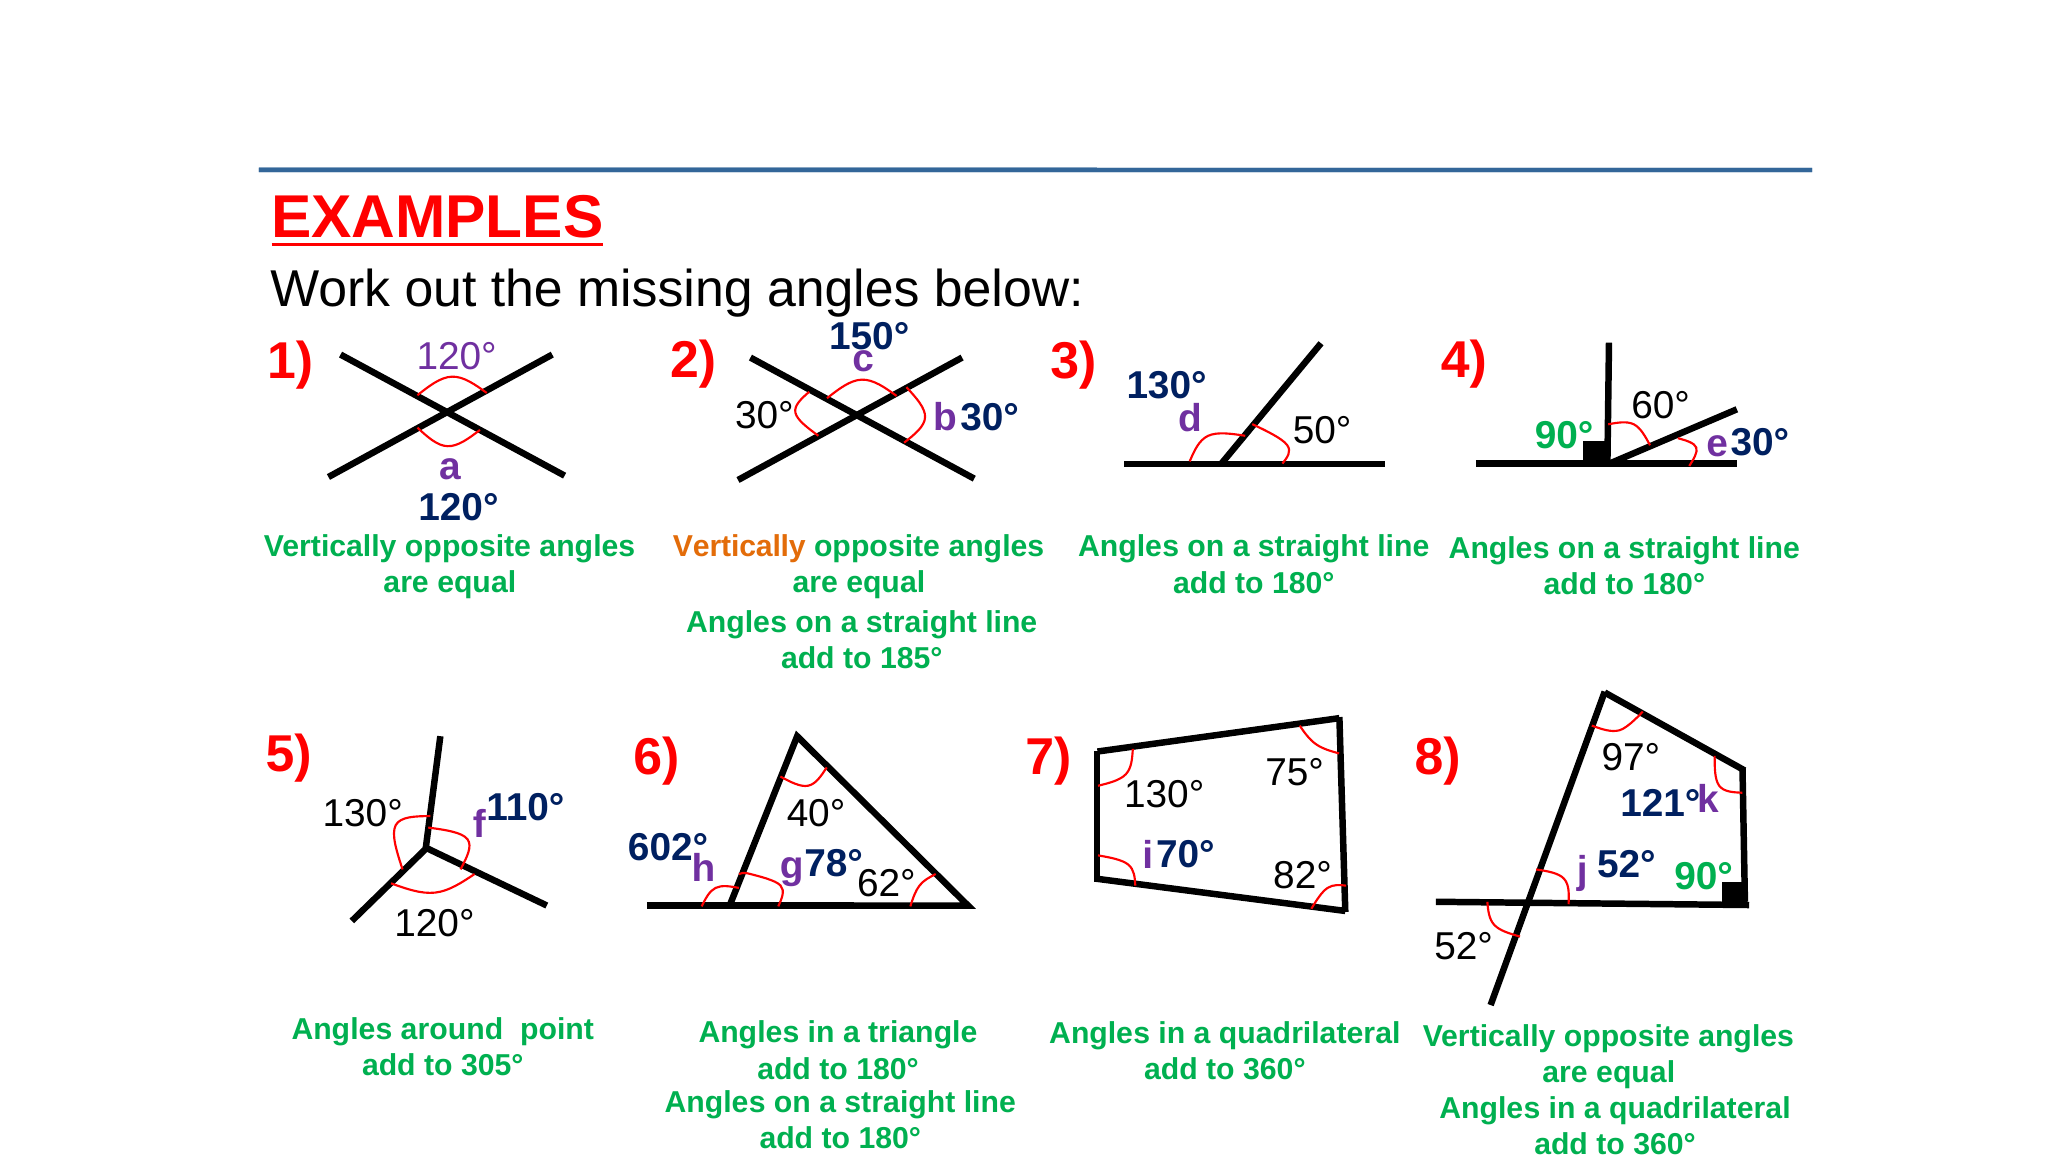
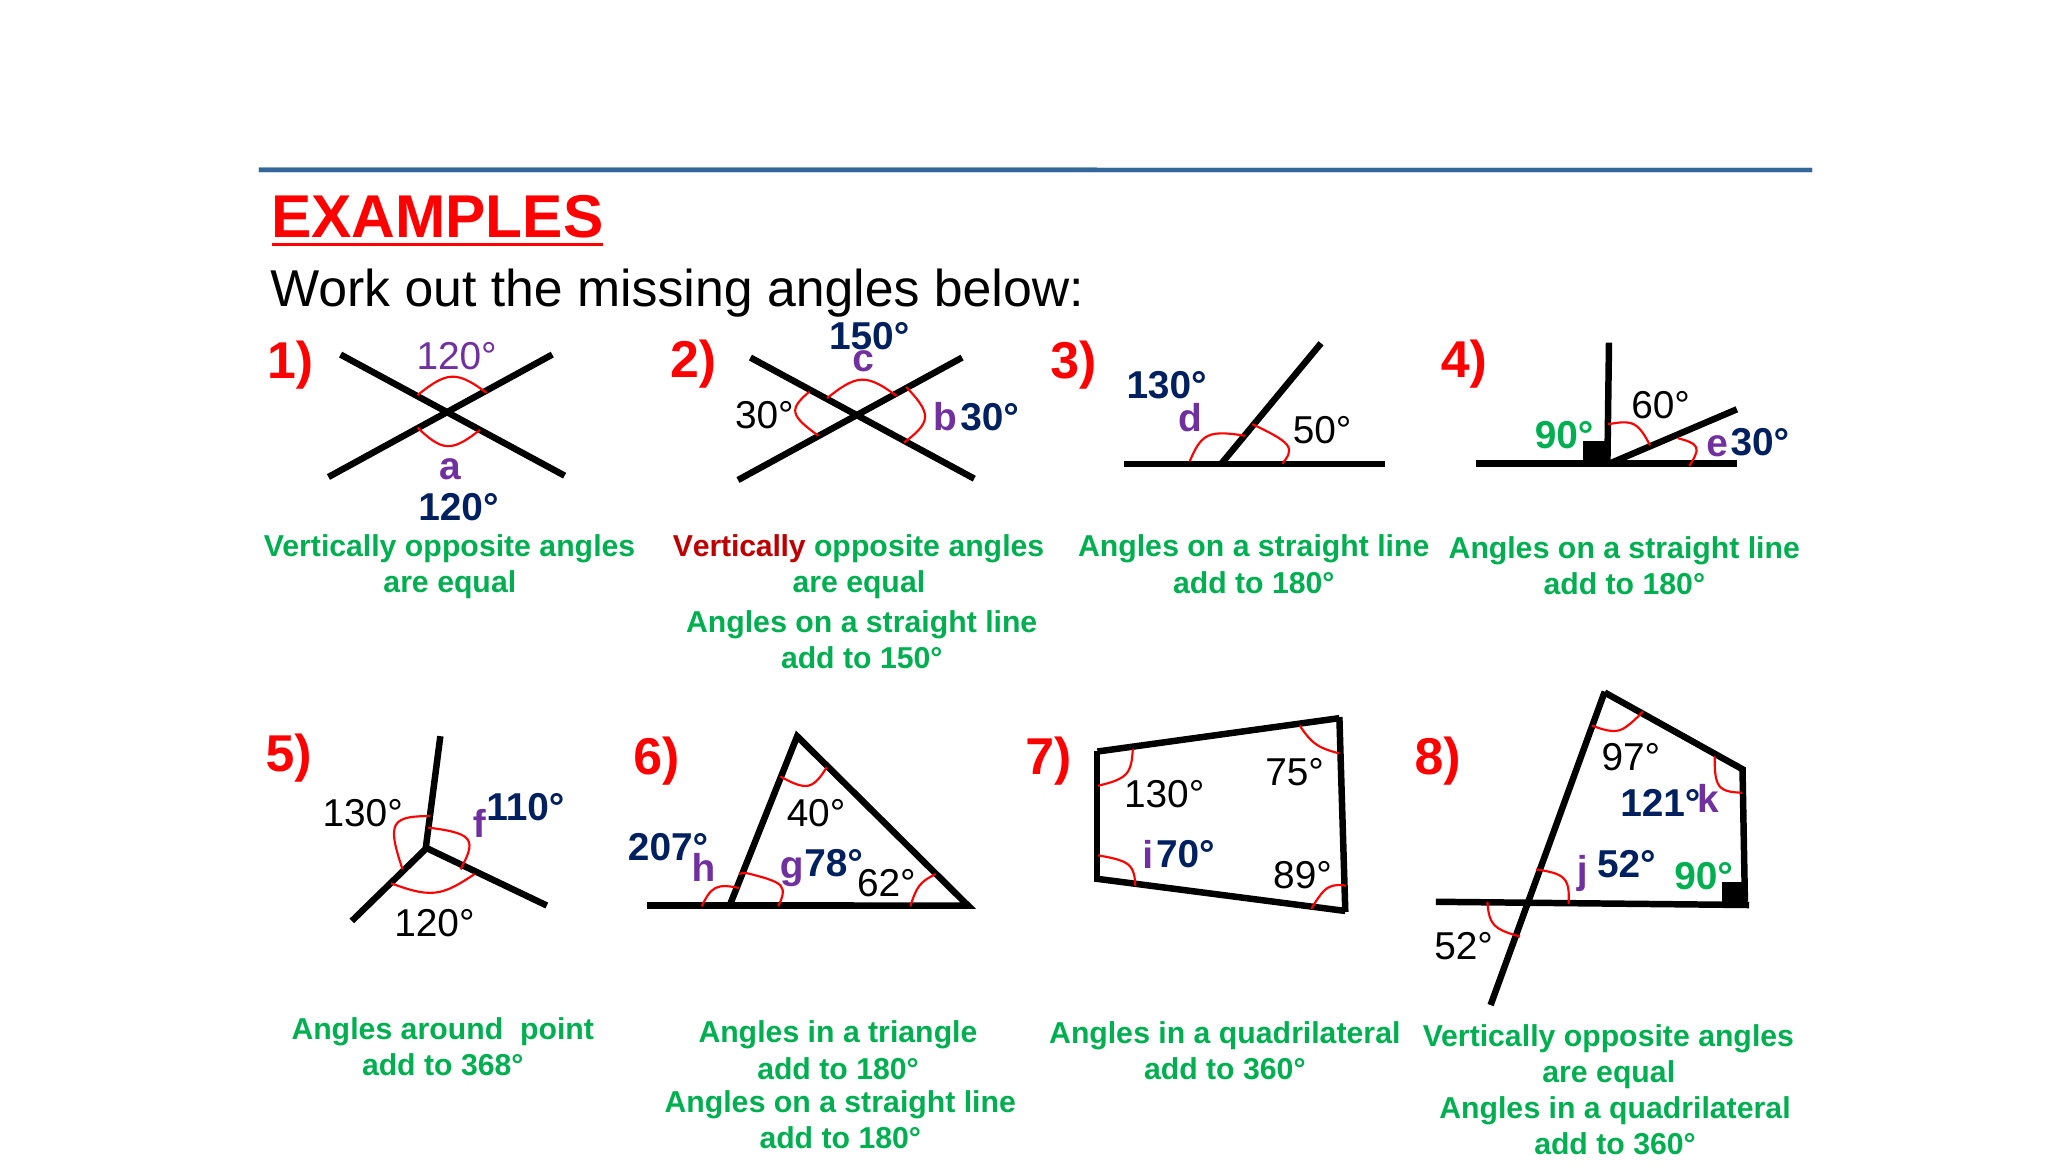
Vertically colour: orange -> red (739, 546)
to 185°: 185° -> 150° (911, 659)
602°: 602° -> 207° (668, 848)
82°: 82° -> 89° (1302, 876)
305°: 305° -> 368° (492, 1065)
